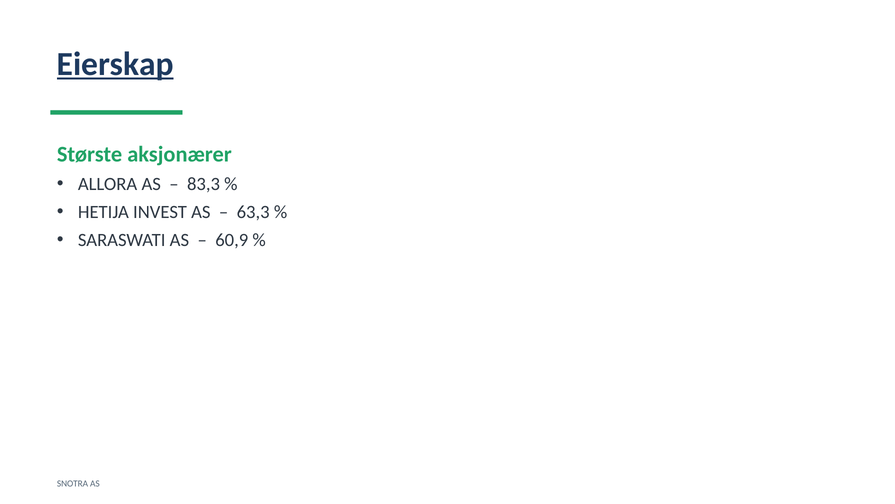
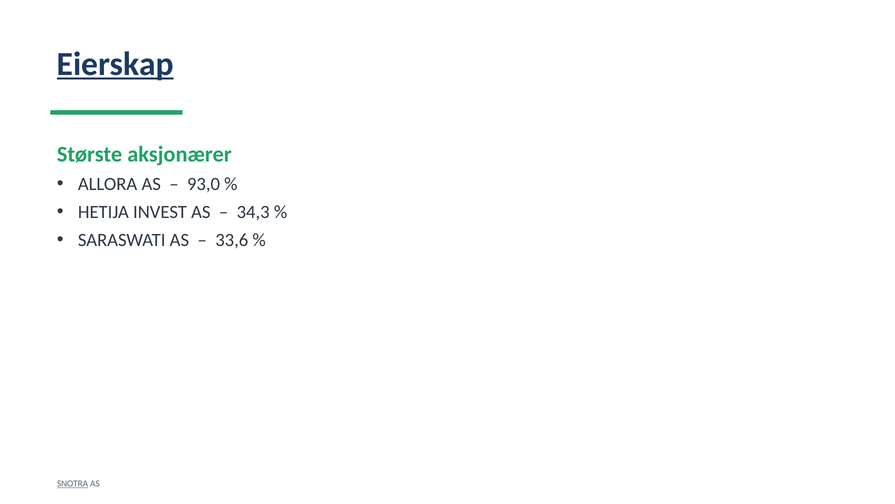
83,3: 83,3 -> 93,0 (204, 184)
63,3: 63,3 -> 34,3 (253, 212)
60,9: 60,9 -> 33,6 (232, 240)
SNOTRA underline: none -> present (72, 483)
